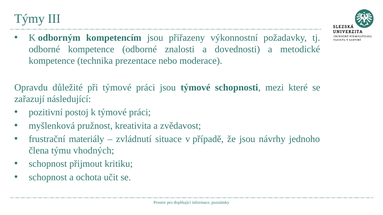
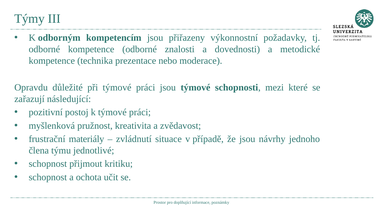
vhodných: vhodných -> jednotlivé (94, 151)
